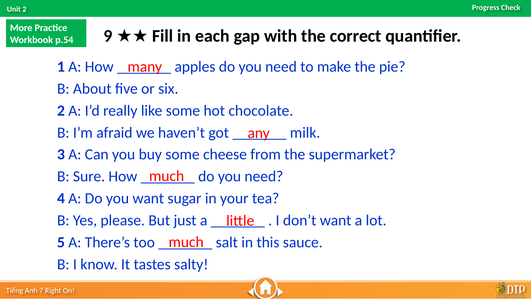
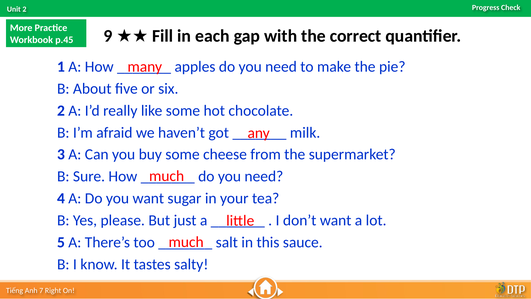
p.54: p.54 -> p.45 (64, 40)
